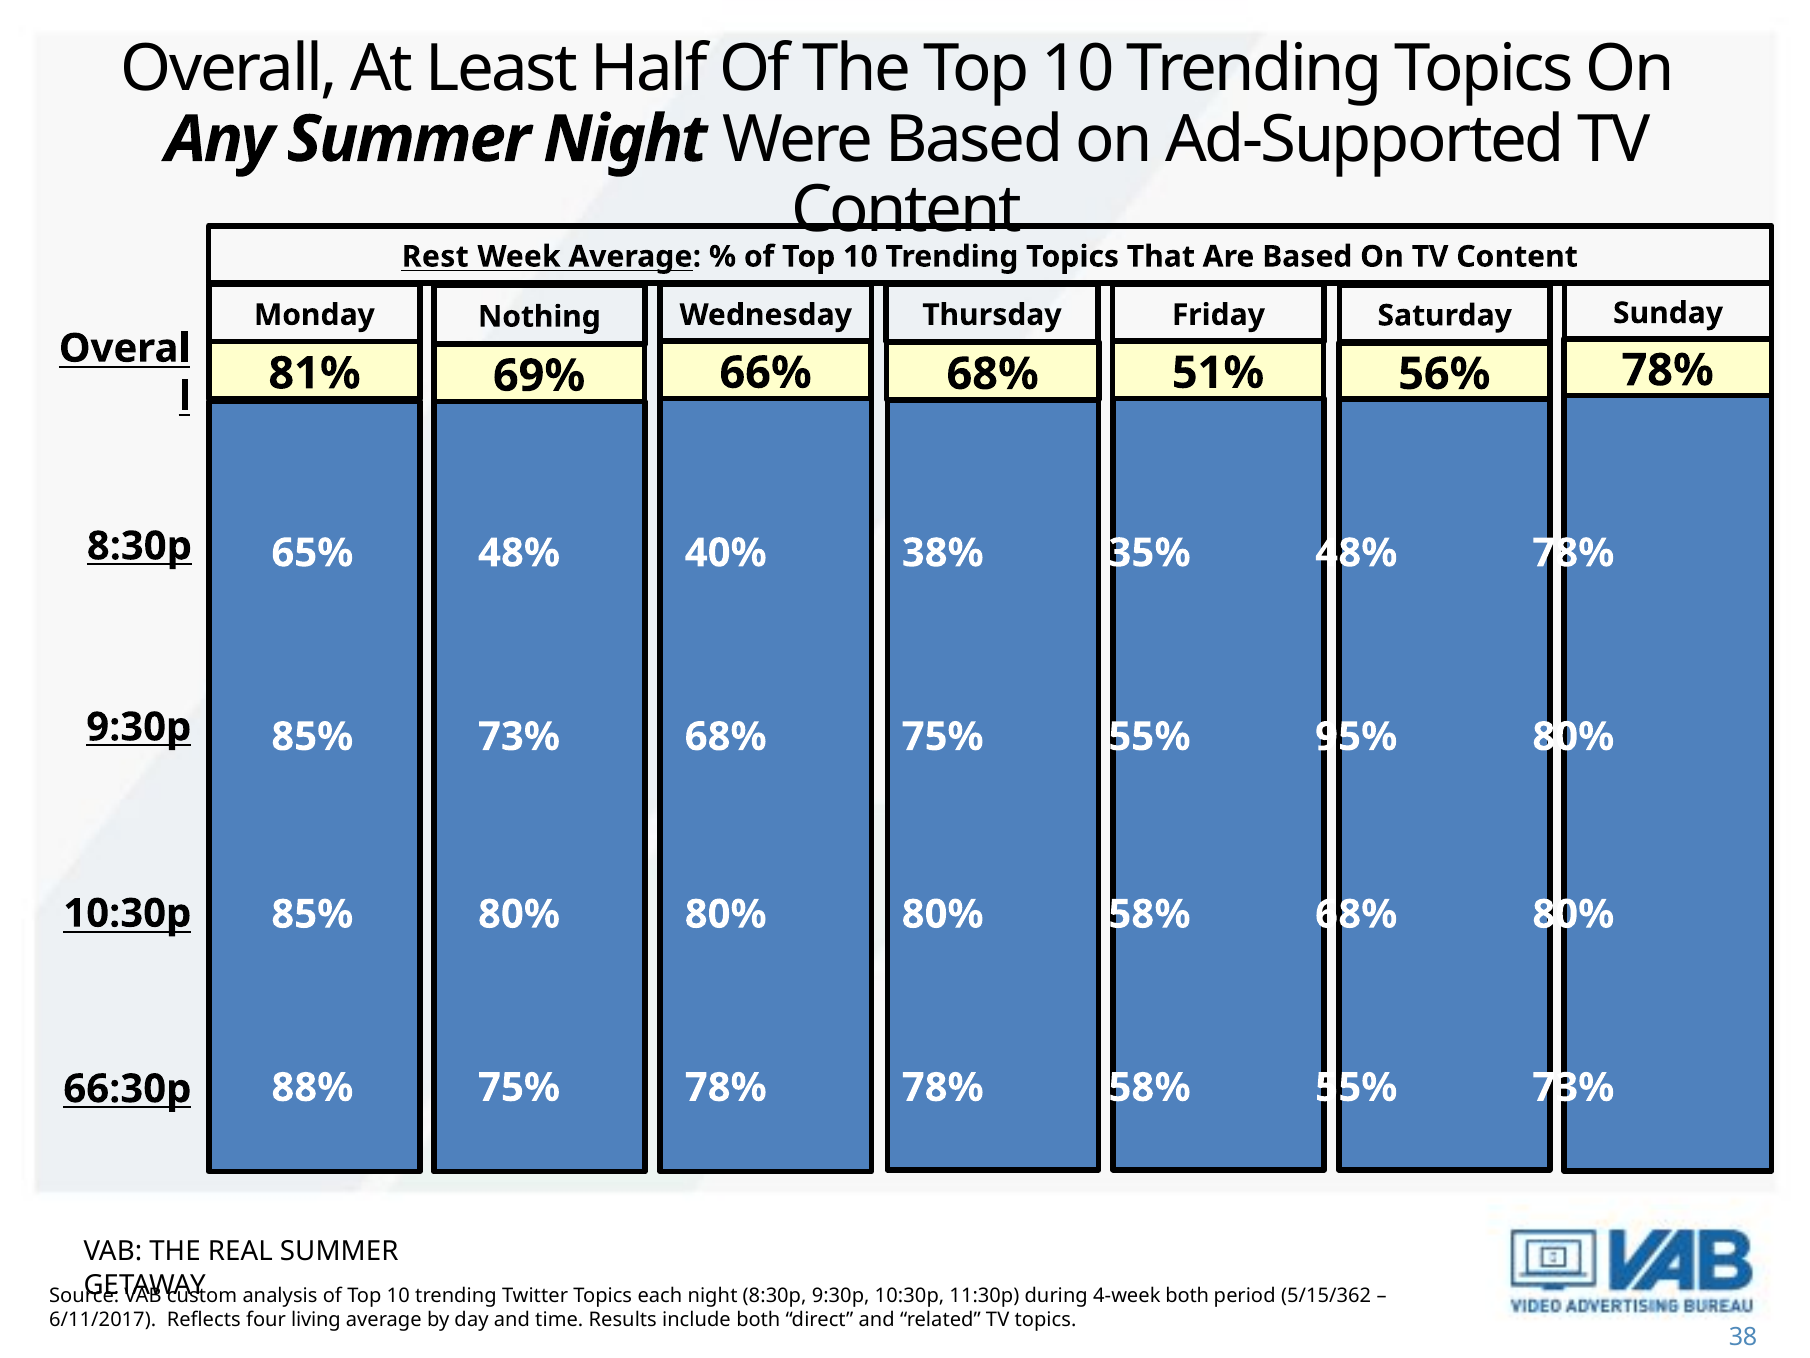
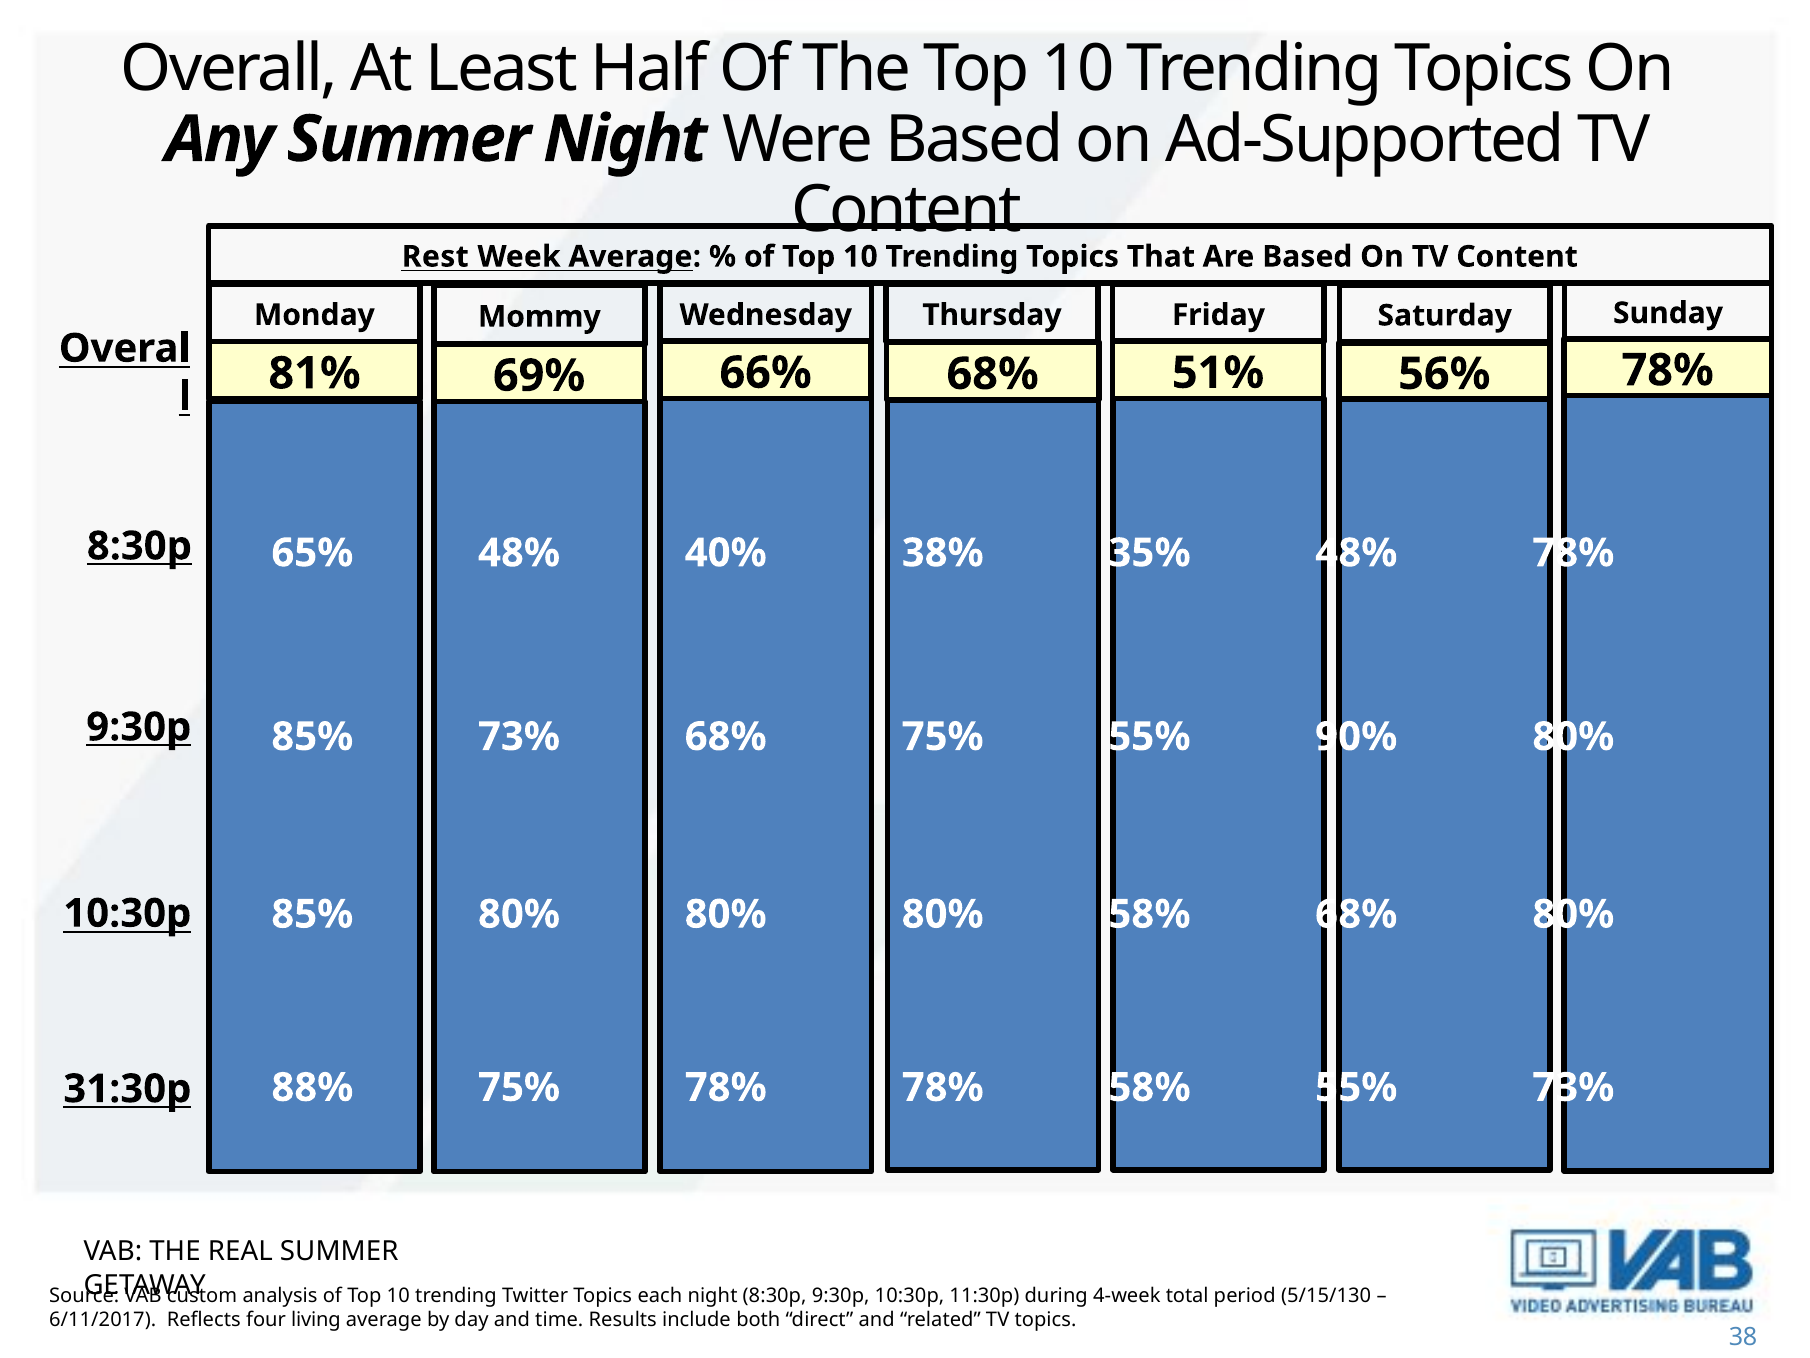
Nothing: Nothing -> Mommy (539, 317)
95%: 95% -> 90% (1356, 737)
66:30p: 66:30p -> 31:30p (127, 1089)
4-week both: both -> total (1187, 1295)
5/15/362: 5/15/362 -> 5/15/130 (1326, 1295)
